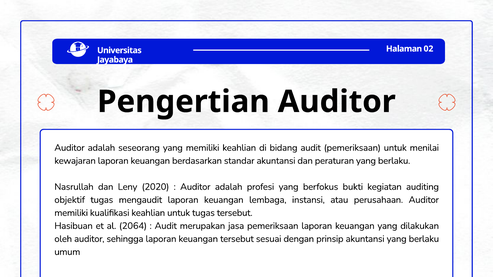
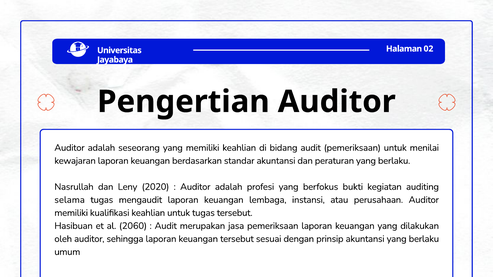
objektif: objektif -> selama (70, 200)
2064: 2064 -> 2060 (133, 226)
